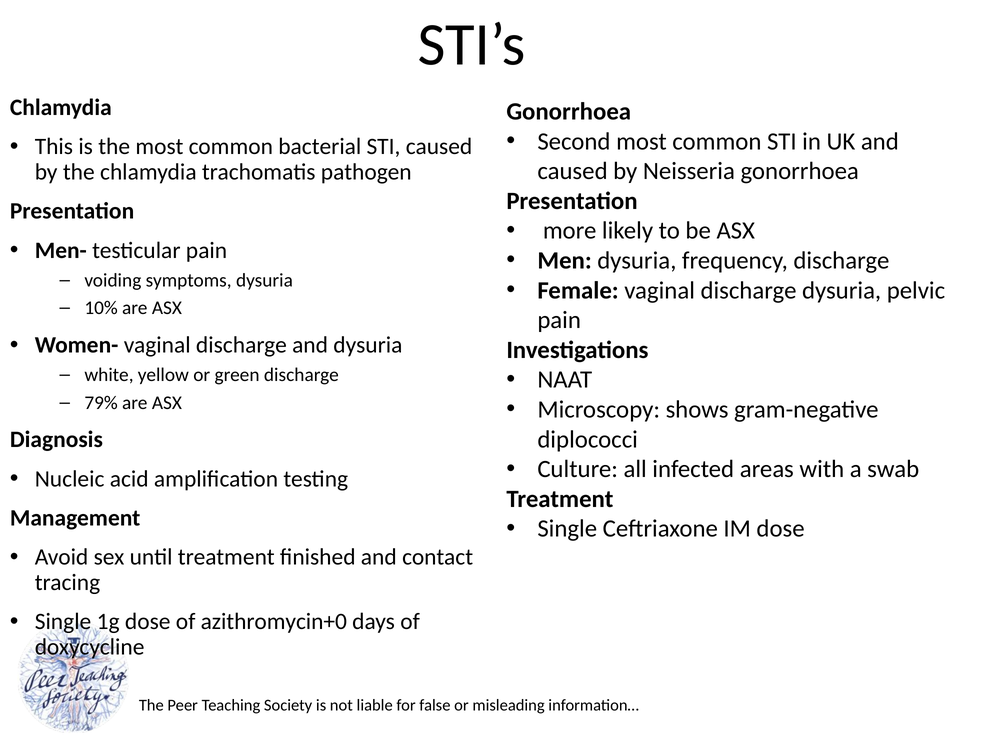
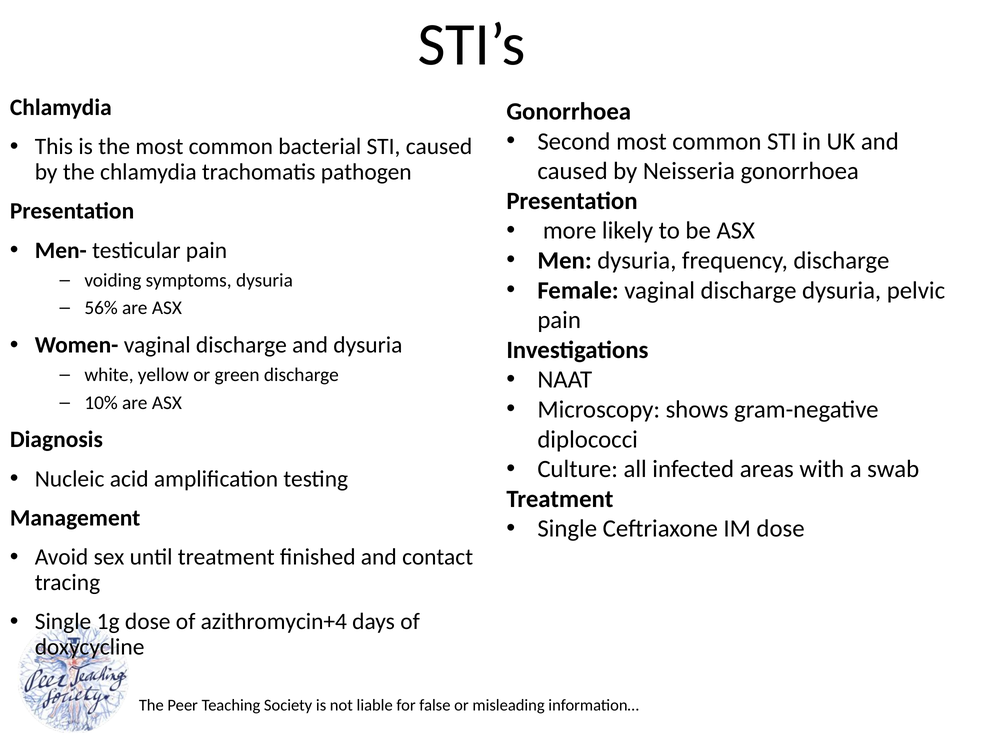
10%: 10% -> 56% (101, 308)
79%: 79% -> 10% (101, 403)
azithromycin+0: azithromycin+0 -> azithromycin+4 (274, 621)
